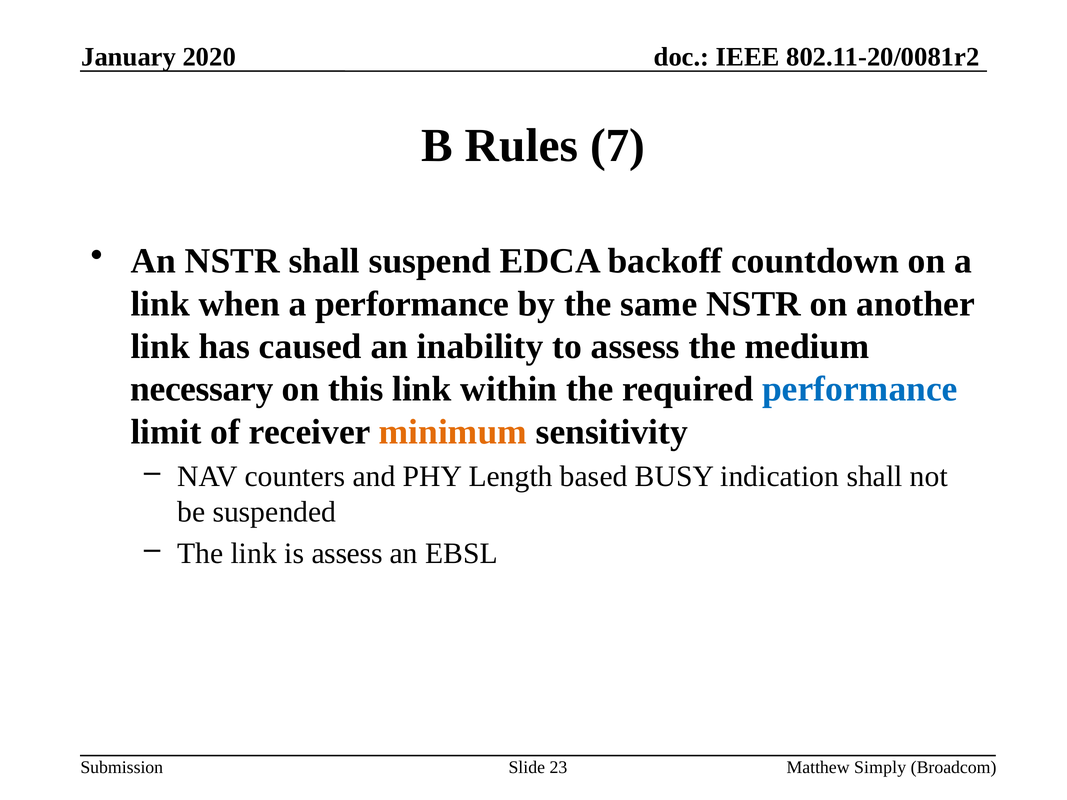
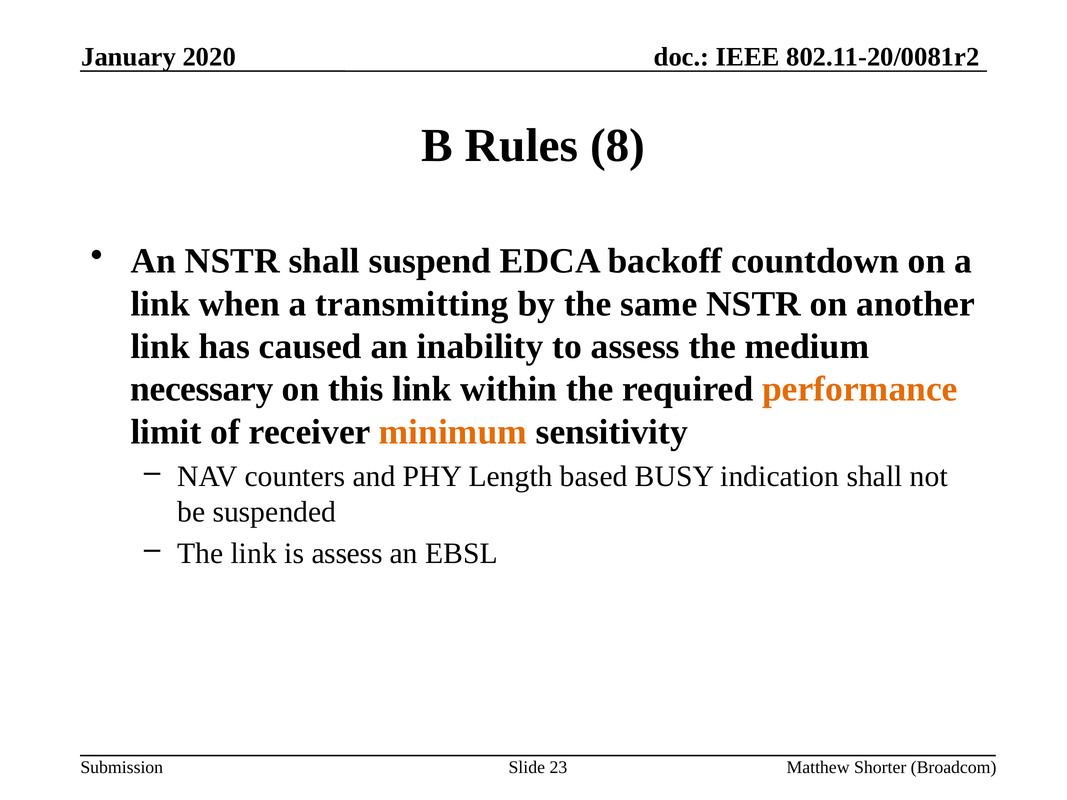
7: 7 -> 8 (618, 146)
a performance: performance -> transmitting (412, 304)
performance colour: blue -> orange (860, 389)
Simply: Simply -> Shorter (880, 768)
